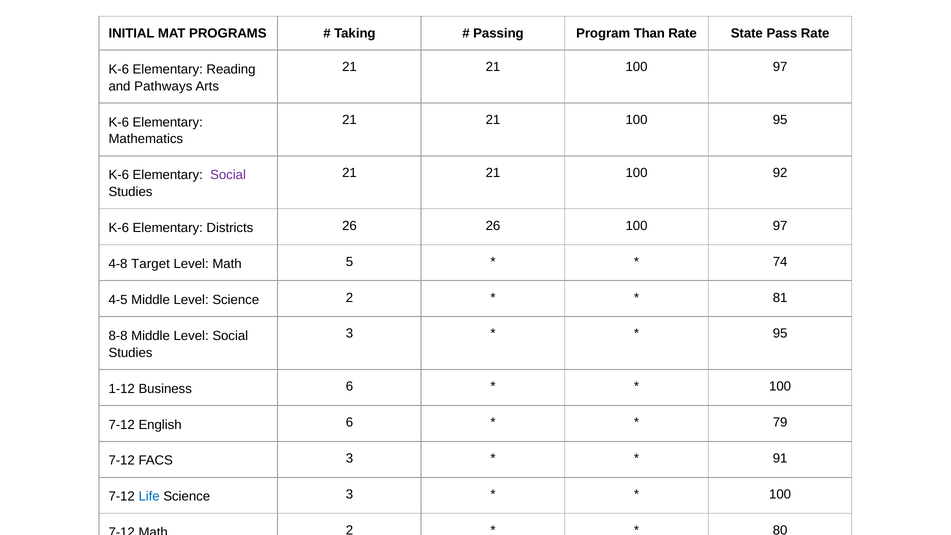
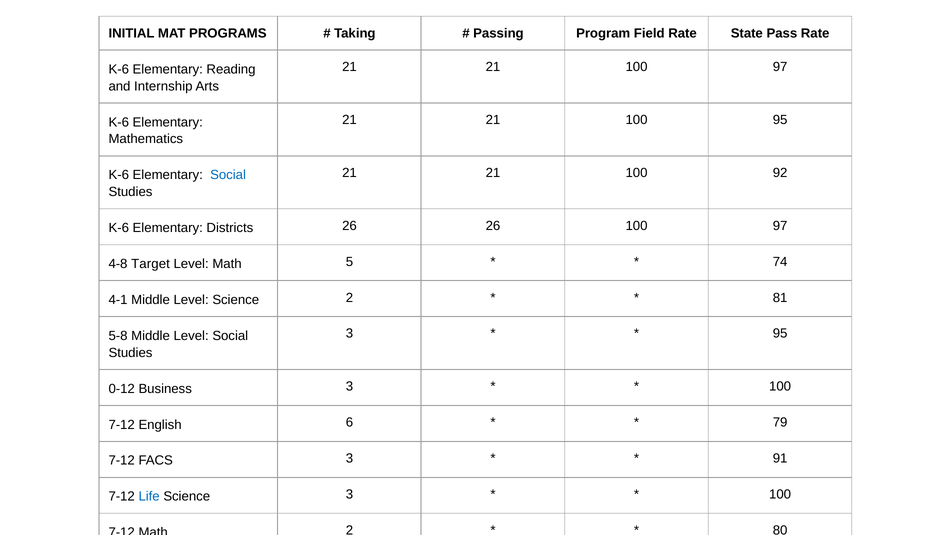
Than: Than -> Field (649, 33)
Pathways: Pathways -> Internship (163, 86)
Social colour: purple -> blue (228, 175)
4-5: 4-5 -> 4-1 (118, 300)
8-8: 8-8 -> 5-8 (118, 336)
1-12: 1-12 -> 0-12 (122, 389)
Business 6: 6 -> 3 (349, 386)
